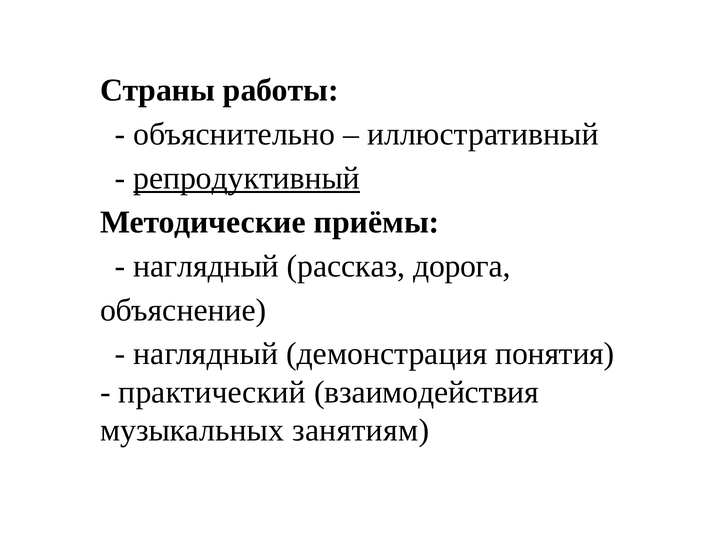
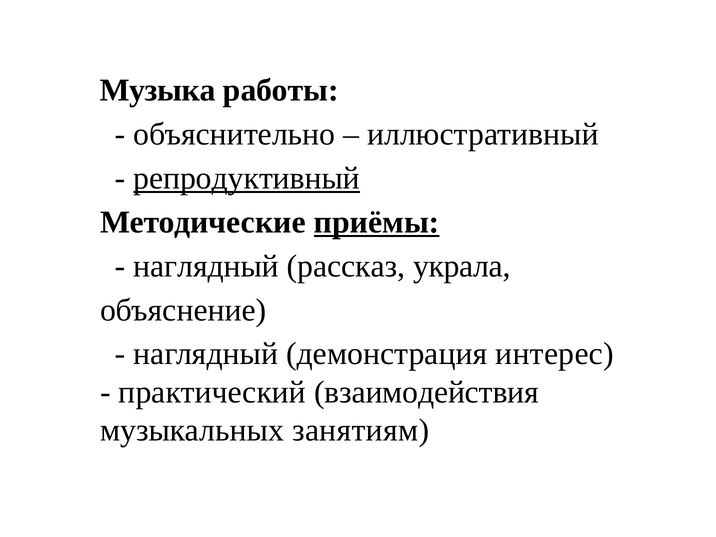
Страны: Страны -> Музыка (158, 90)
приёмы underline: none -> present (377, 222)
дорога: дорога -> украла (462, 266)
понятия: понятия -> интерес (555, 354)
